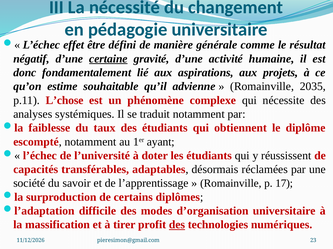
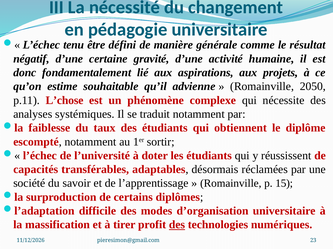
effet: effet -> tenu (74, 45)
certaine underline: present -> none (108, 59)
2035: 2035 -> 2050 (313, 87)
ayant: ayant -> sortir (161, 142)
17: 17 -> 15 (284, 184)
